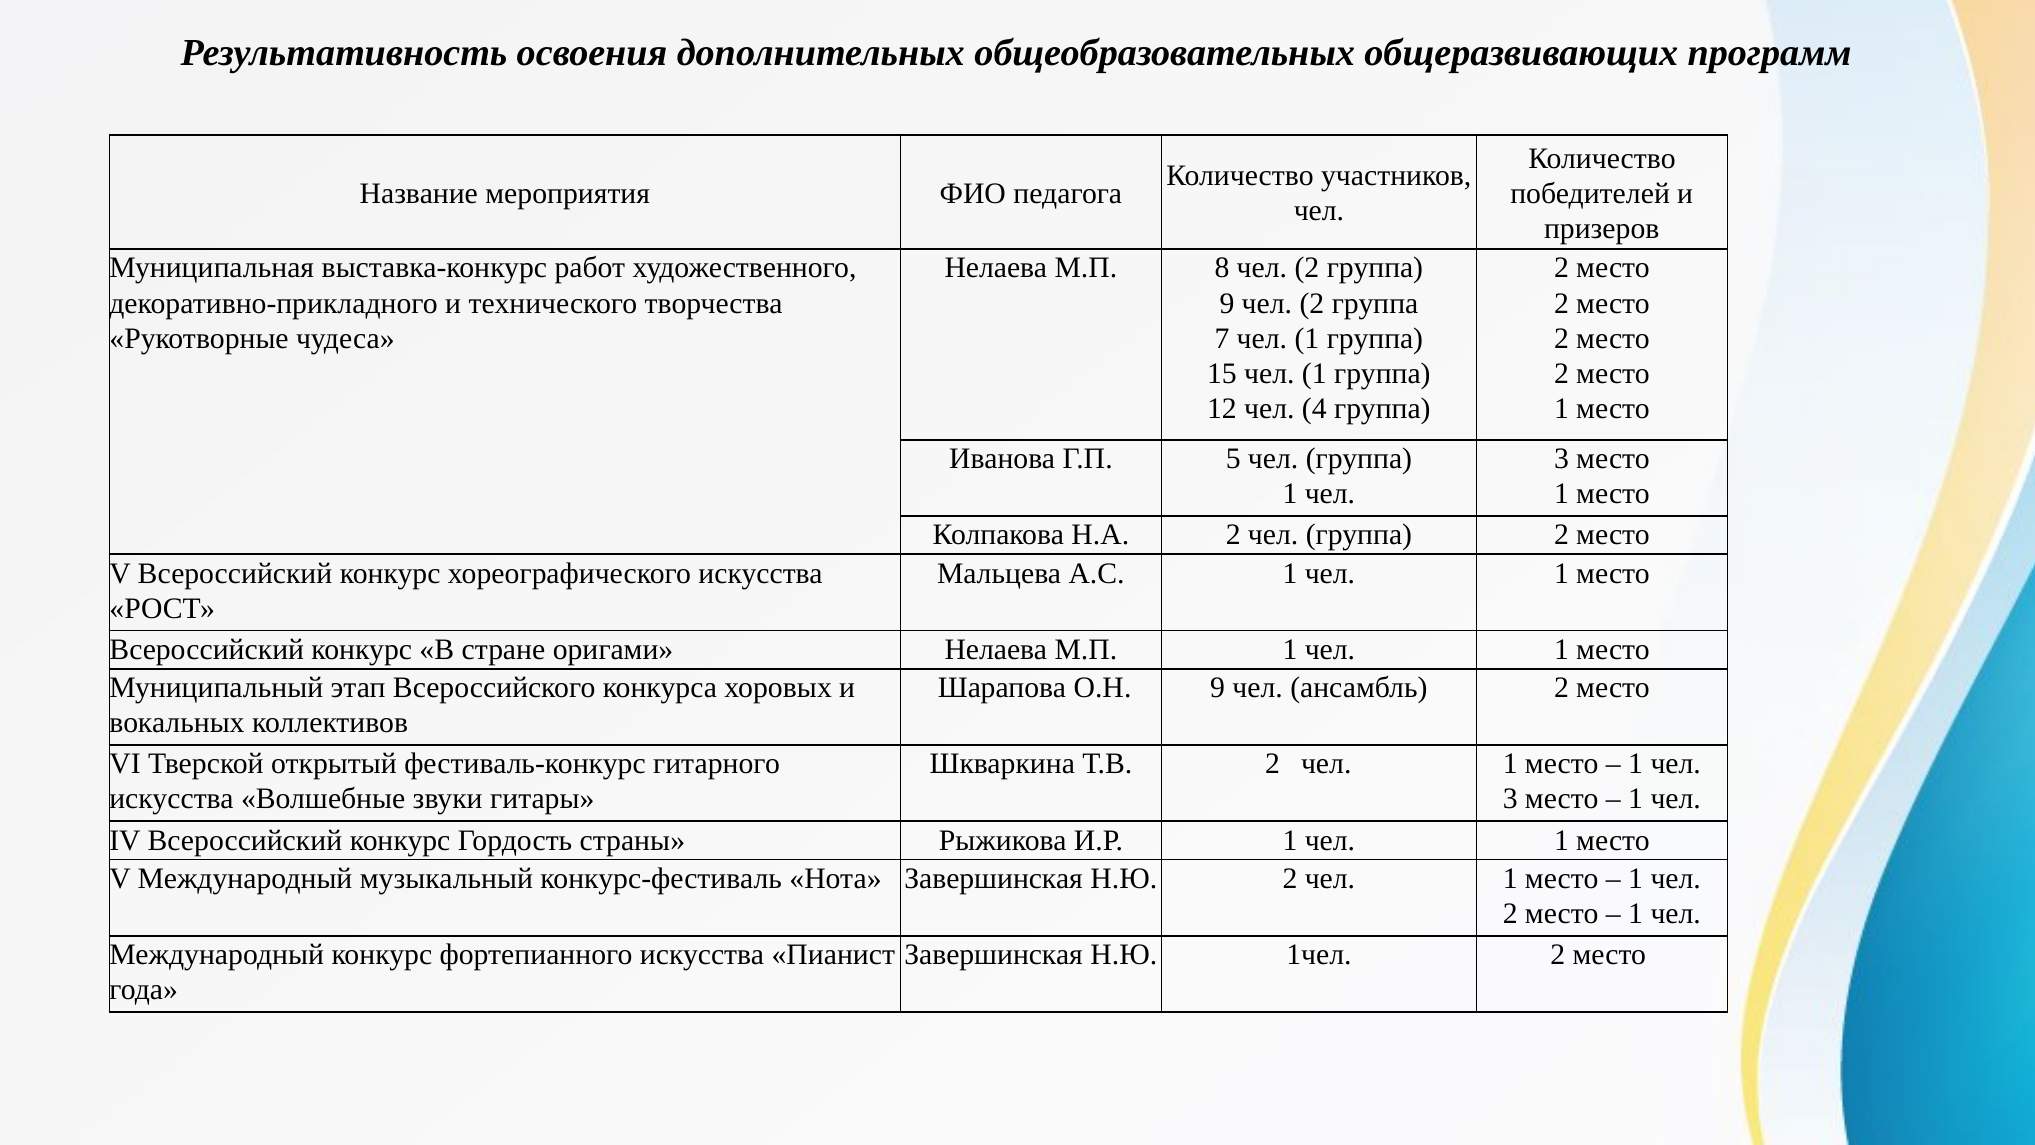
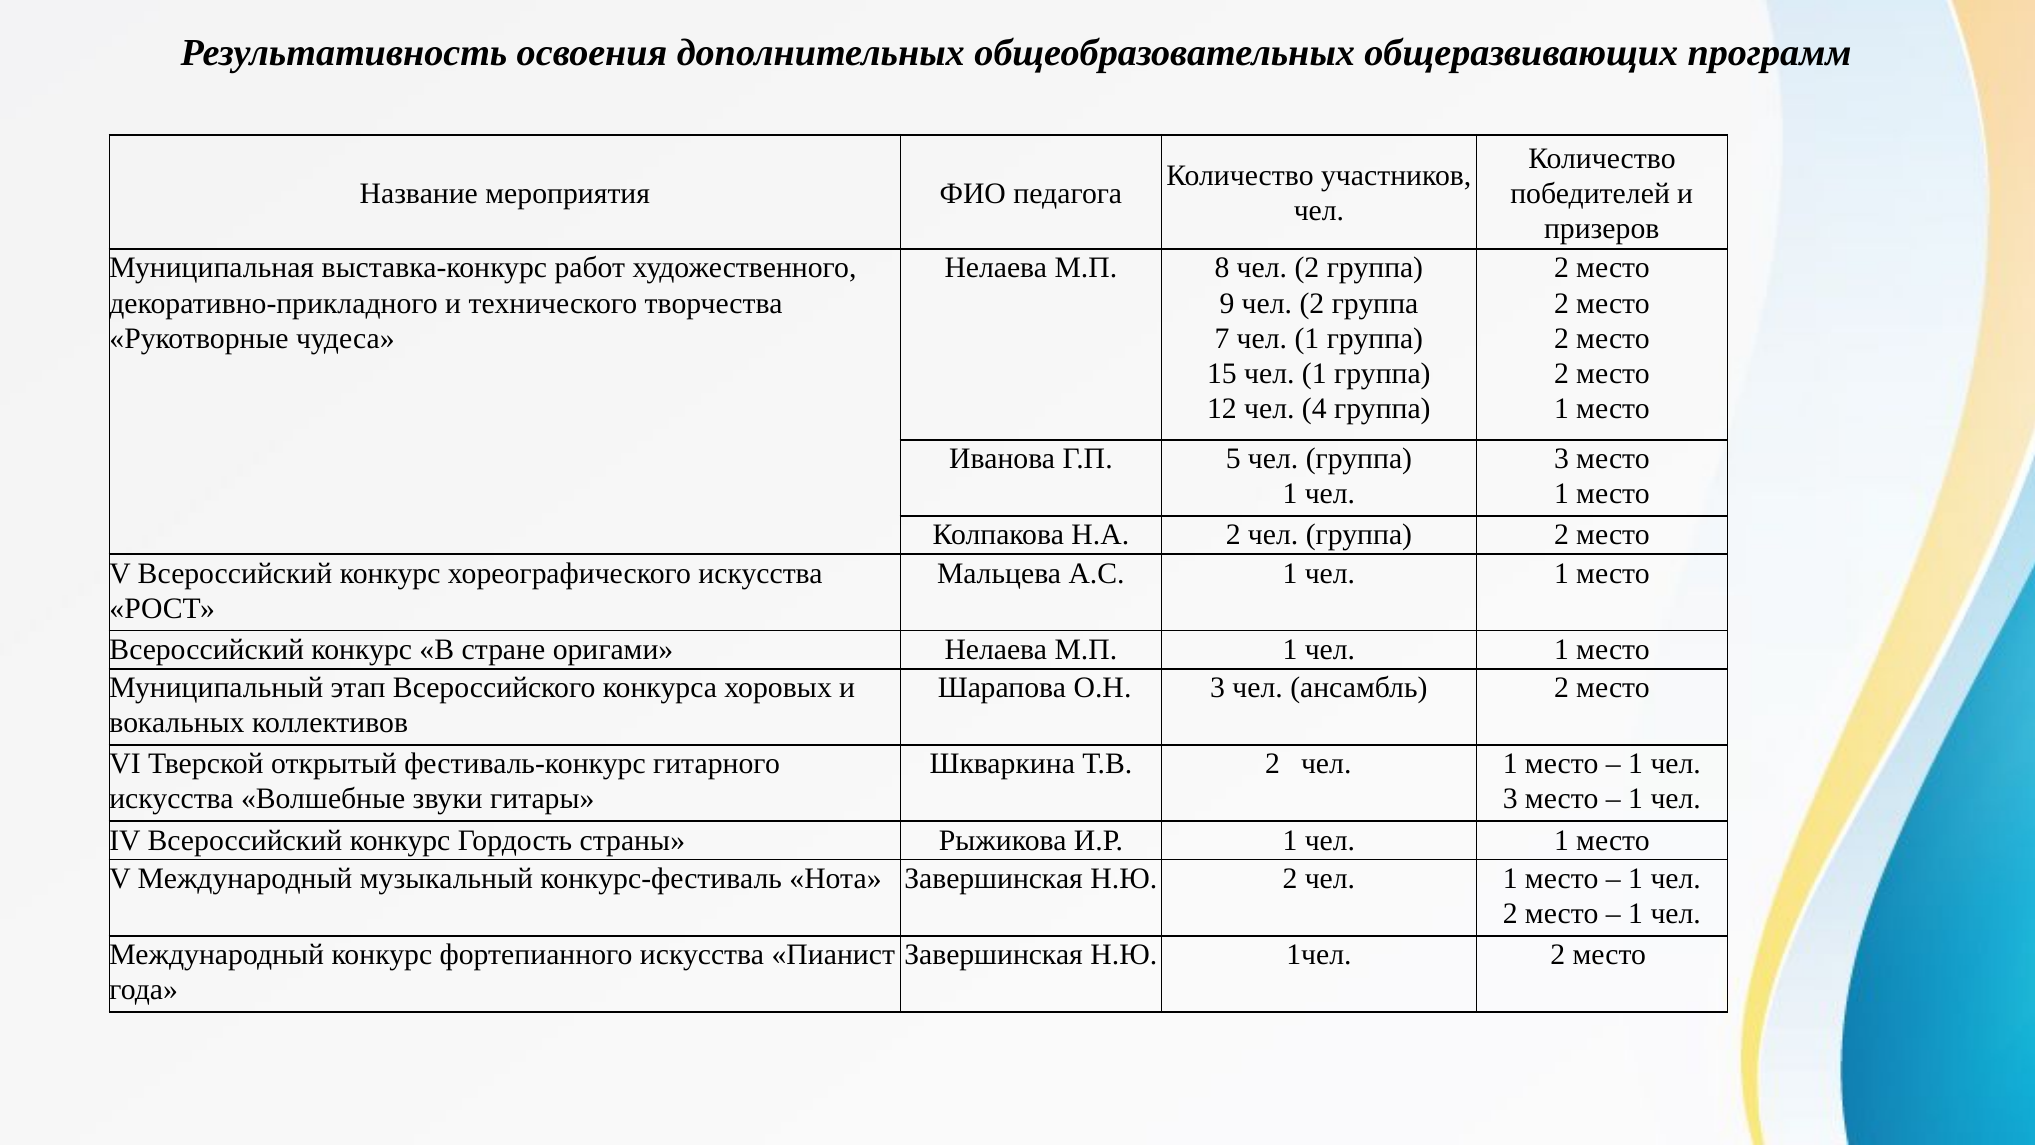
О.Н 9: 9 -> 3 (1218, 687)
